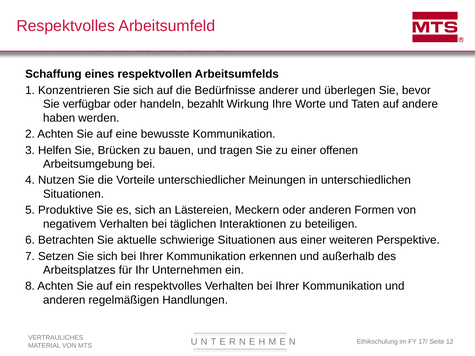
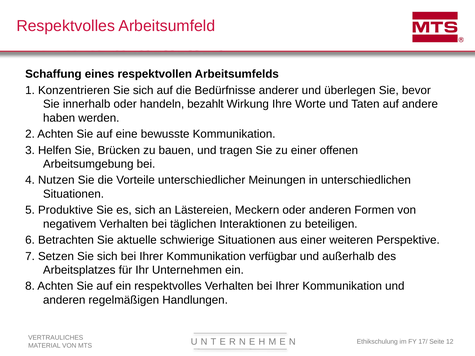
verfügbar: verfügbar -> innerhalb (87, 104)
erkennen: erkennen -> verfügbar (273, 256)
